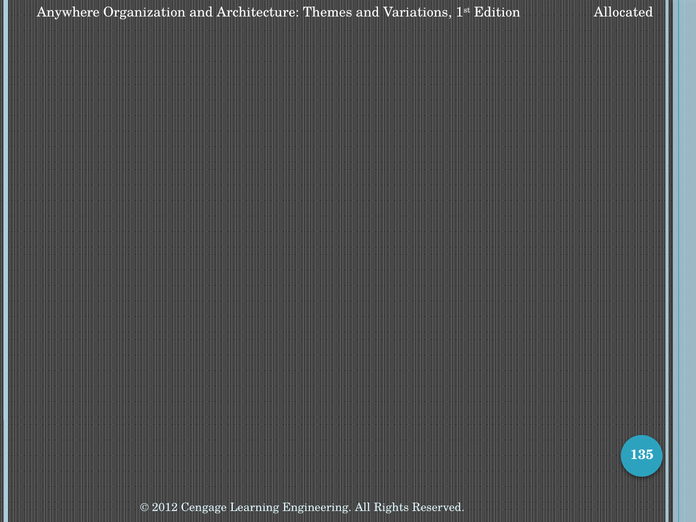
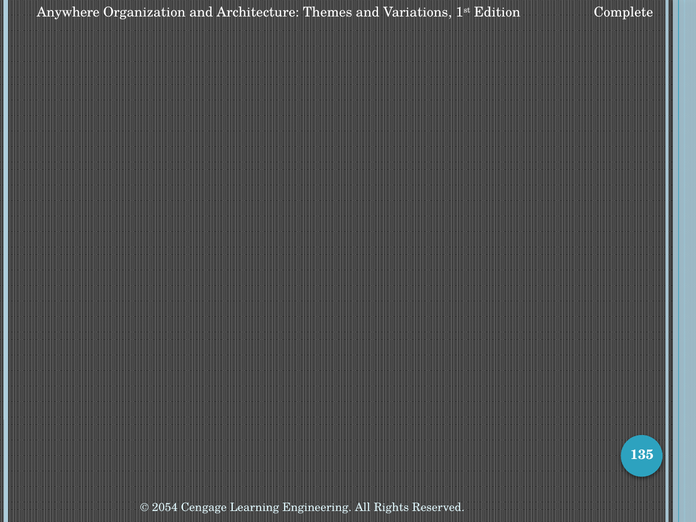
Allocated: Allocated -> Complete (623, 12)
2012: 2012 -> 2054 (165, 507)
